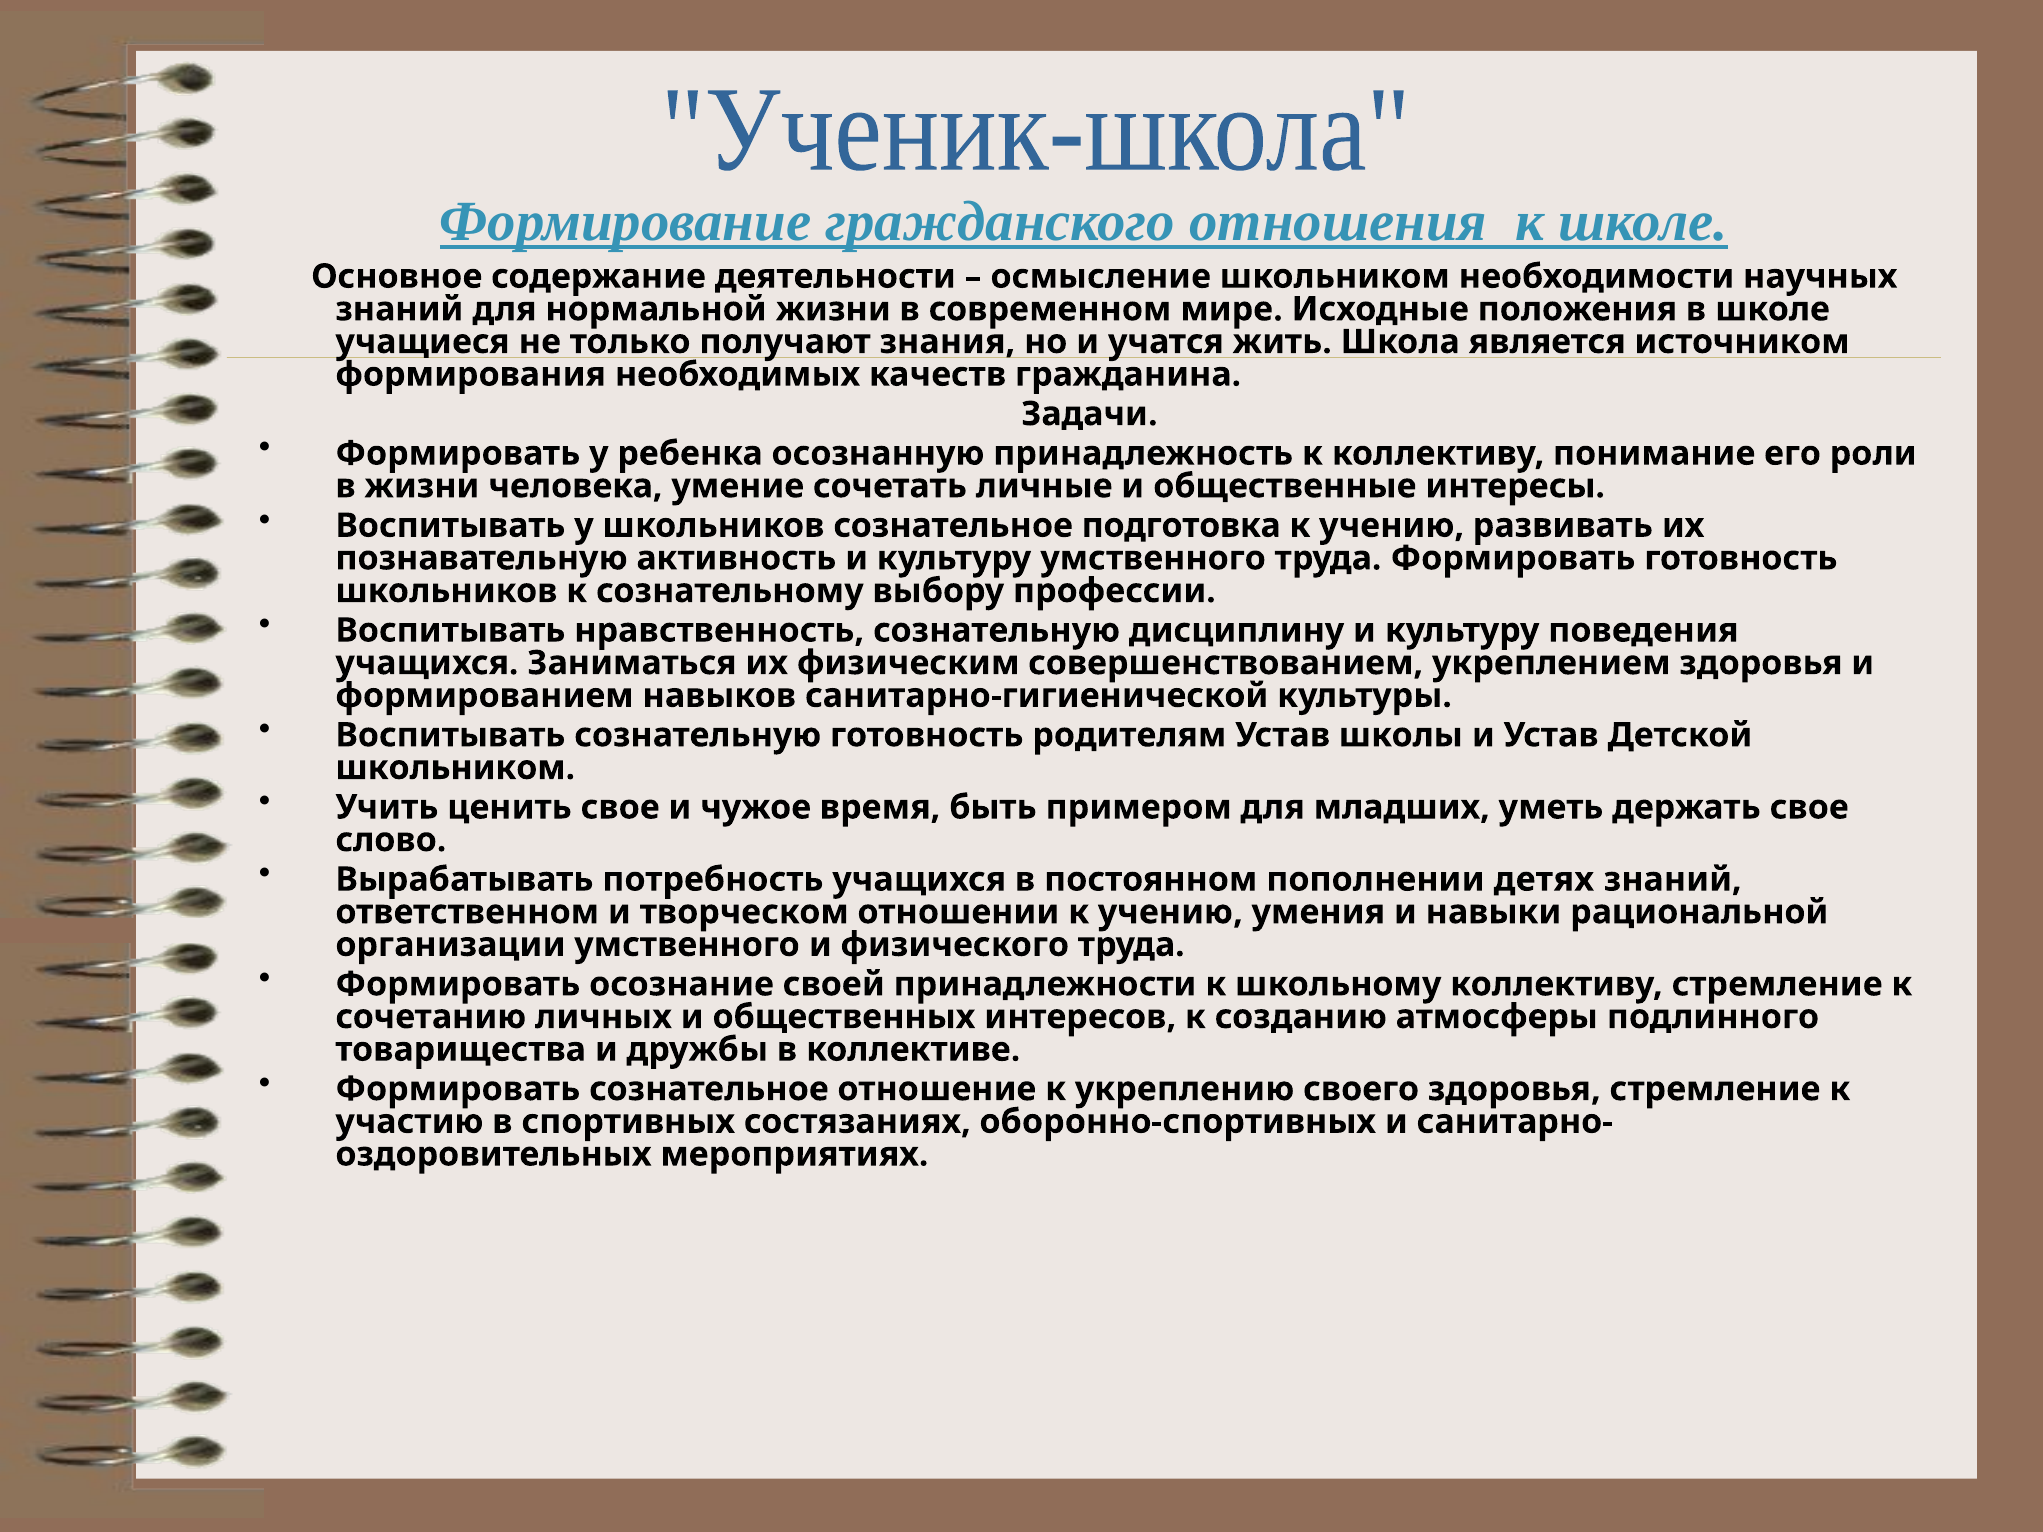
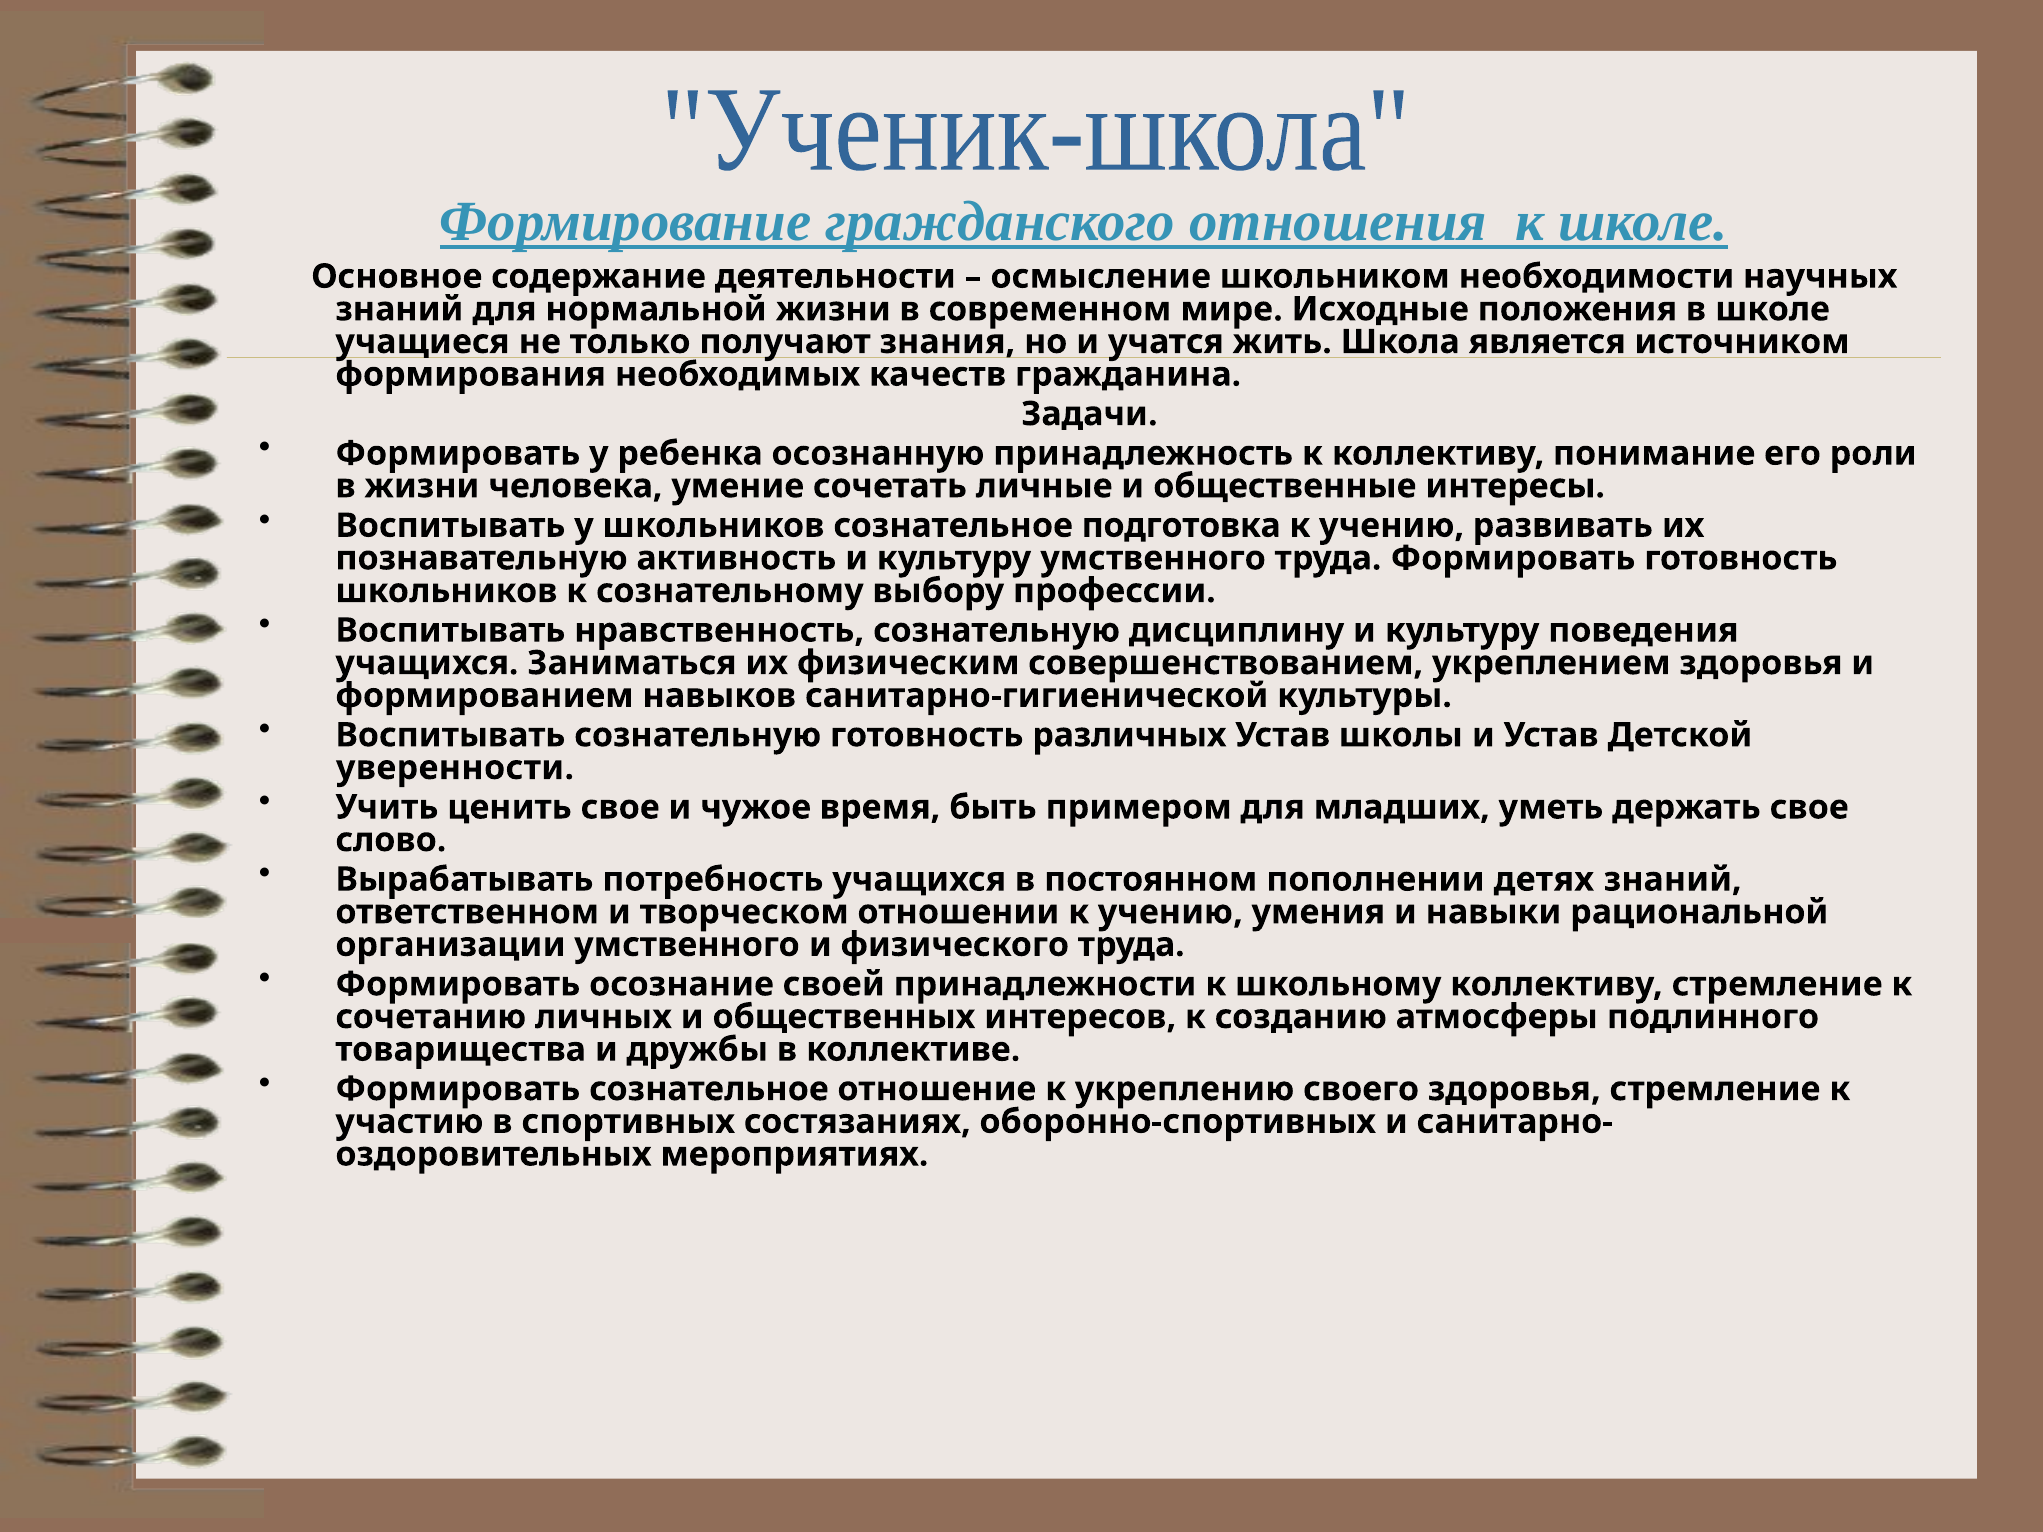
родителям: родителям -> различных (1129, 735)
школьником: школьником -> уверенности (455, 768)
